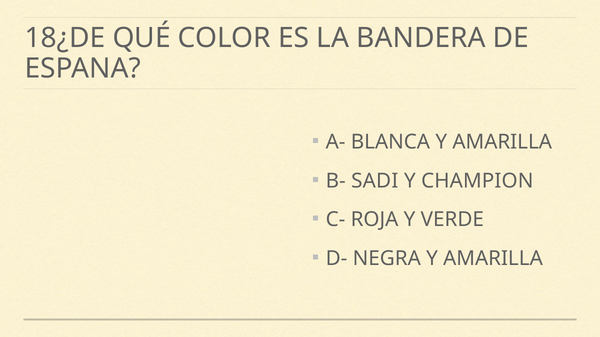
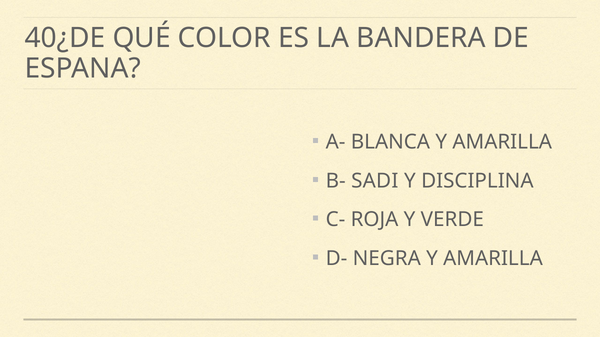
18¿DE: 18¿DE -> 40¿DE (65, 38)
CHAMPION: CHAMPION -> DISCIPLINA (477, 181)
